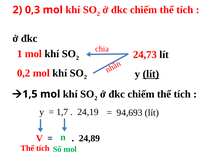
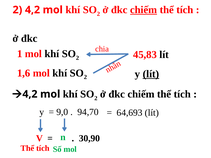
2 0,3: 0,3 -> 4,2 (32, 10)
chiếm underline: none -> present (144, 10)
24,73: 24,73 -> 45,83 (145, 55)
0,2: 0,2 -> 1,6 (24, 73)
1,5: 1,5 -> 4,2 (30, 94)
1,7: 1,7 -> 9,0 (62, 112)
24,19: 24,19 -> 94,70 (88, 112)
94,693: 94,693 -> 64,693 (130, 113)
24,89: 24,89 -> 30,90 (89, 139)
